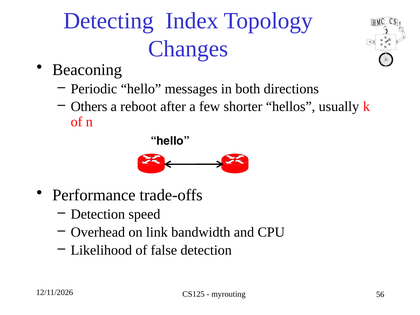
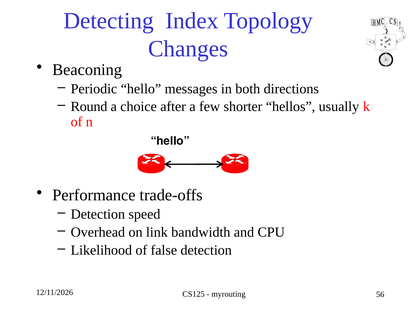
Others: Others -> Round (89, 107)
reboot: reboot -> choice (139, 107)
